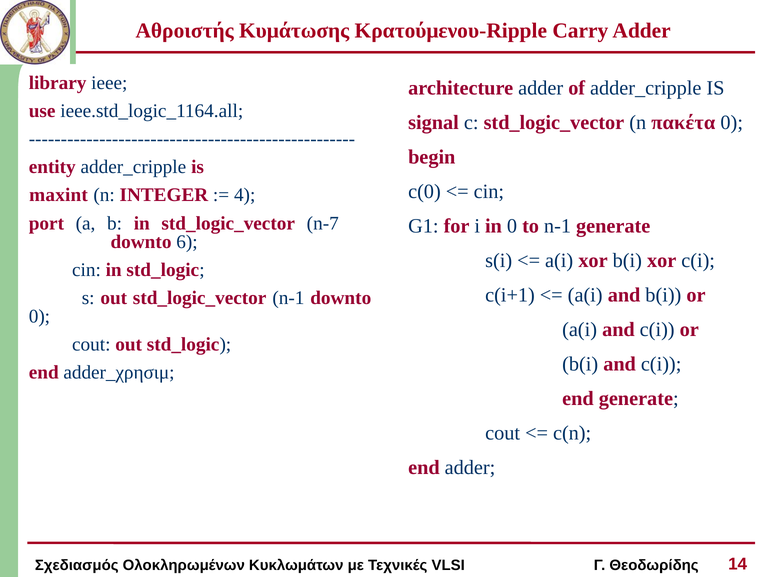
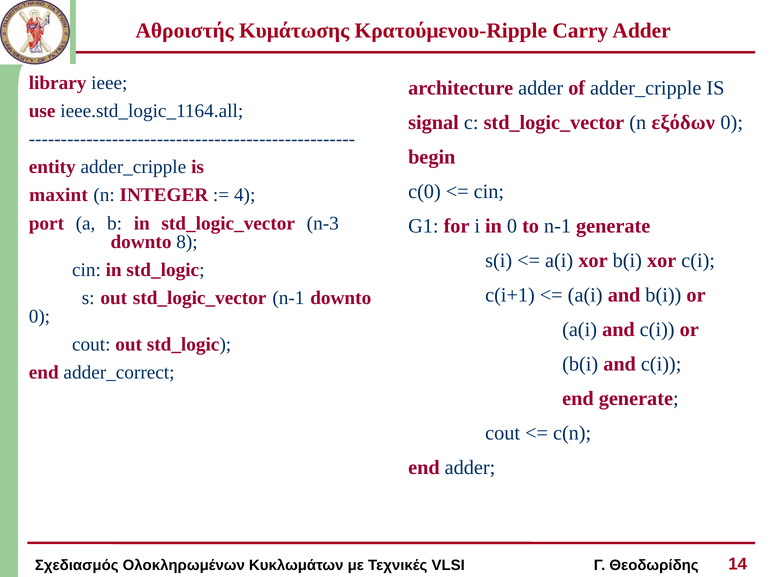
πακέτα: πακέτα -> εξόδων (683, 122)
n-7: n-7 -> n-3 (323, 223)
6: 6 -> 8 (187, 242)
adder_χρησιμ: adder_χρησιμ -> adder_correct (119, 373)
